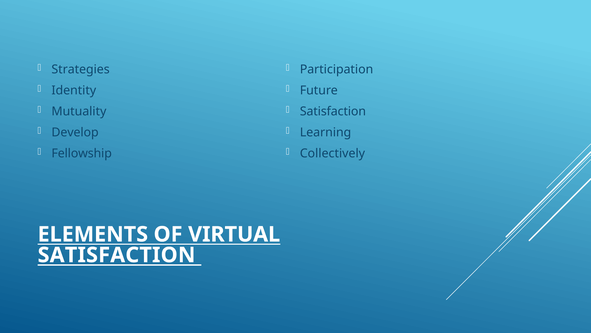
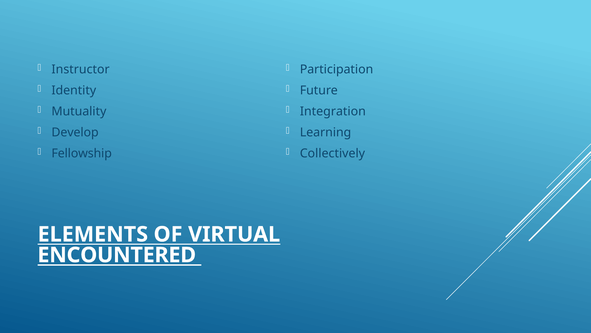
Strategies: Strategies -> Instructor (81, 69)
Satisfaction: Satisfaction -> Integration (333, 111)
SATISFACTION: SATISFACTION -> ENCOUNTERED (117, 255)
